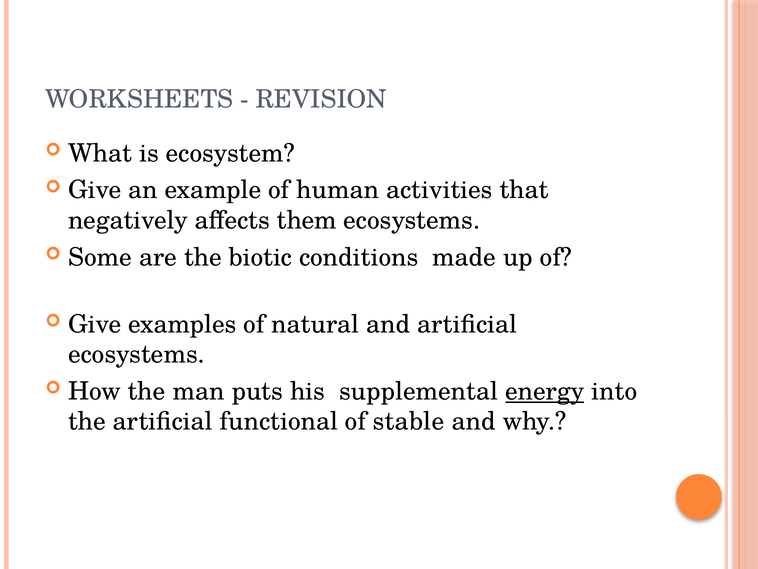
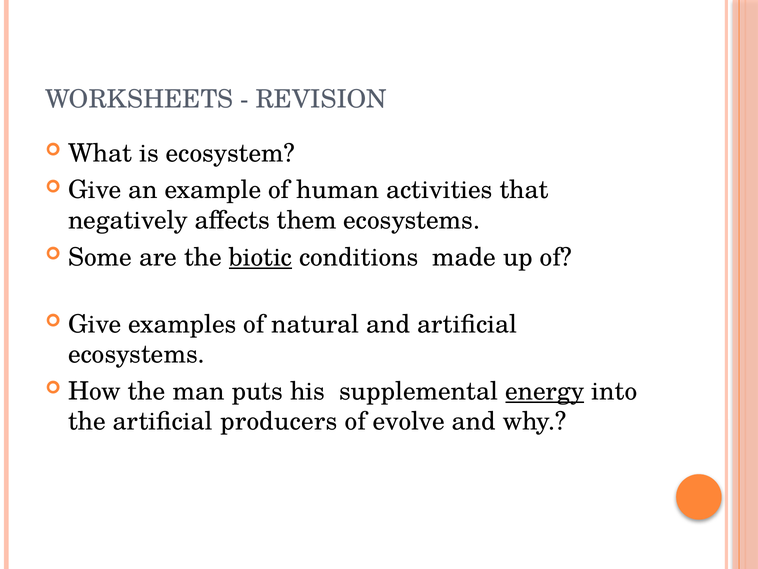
biotic underline: none -> present (261, 257)
functional: functional -> producers (279, 421)
stable: stable -> evolve (409, 421)
